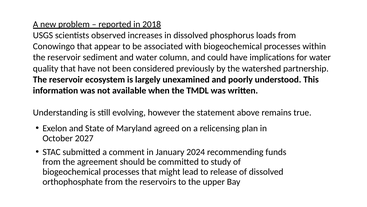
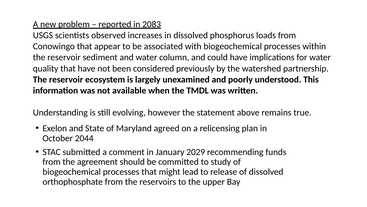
2018: 2018 -> 2083 (152, 24)
2027: 2027 -> 2044 (84, 138)
2024: 2024 -> 2029 (196, 152)
